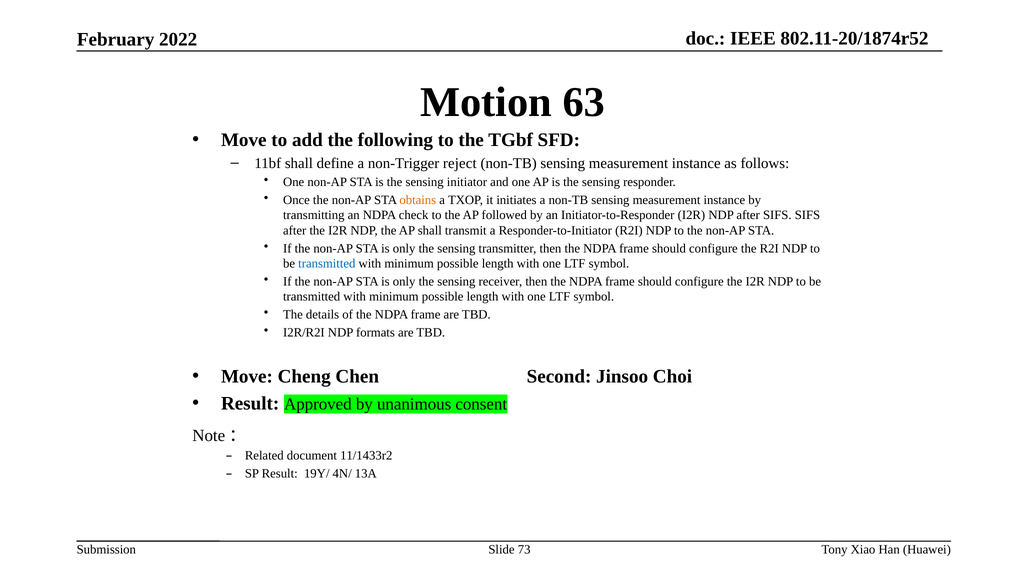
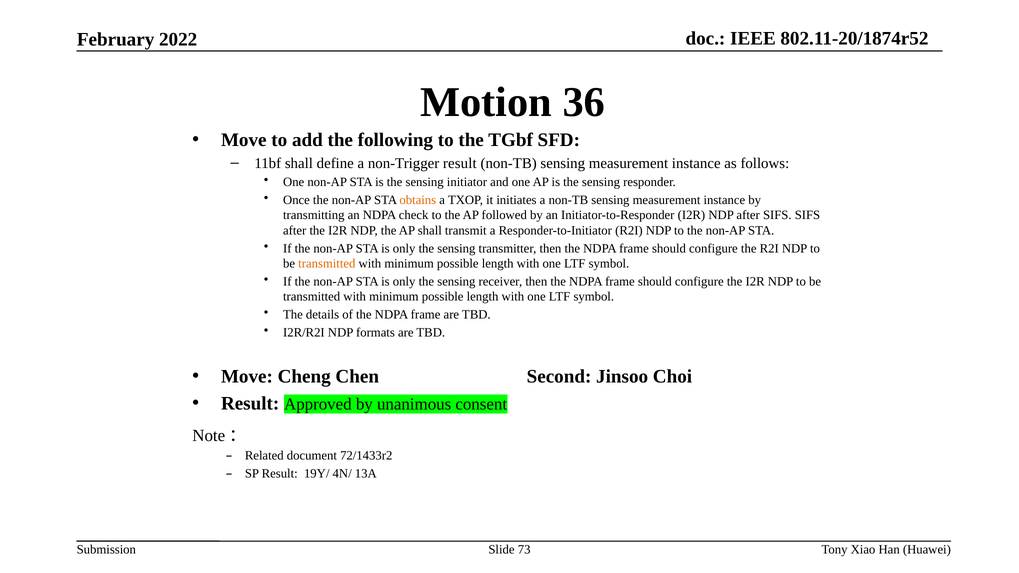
63: 63 -> 36 (584, 102)
non-Trigger reject: reject -> result (460, 163)
transmitted colour: blue -> orange (327, 264)
11/1433r2: 11/1433r2 -> 72/1433r2 (366, 456)
